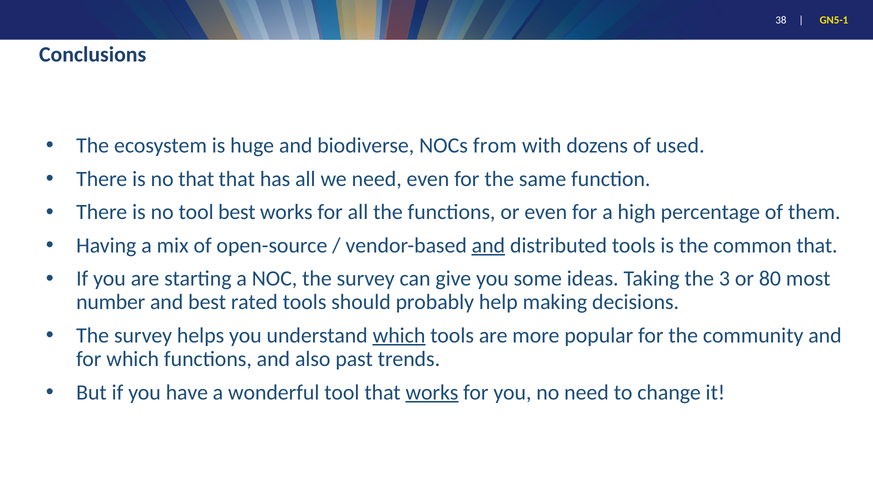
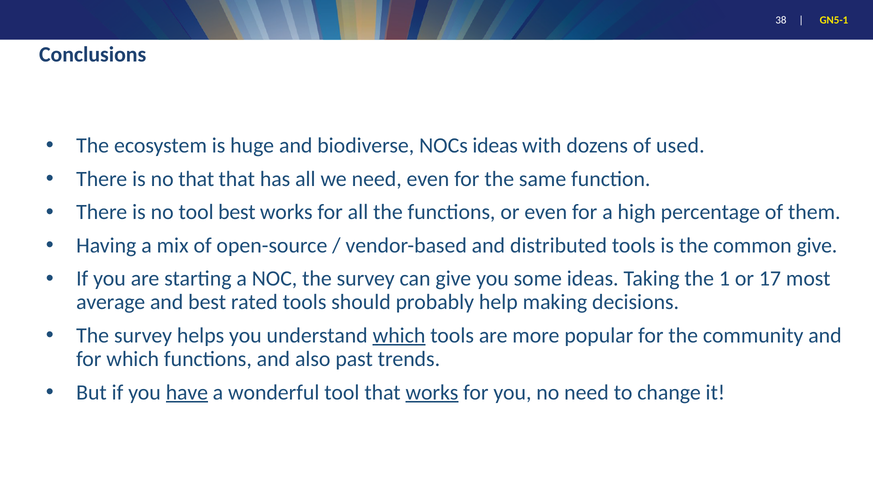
NOCs from: from -> ideas (495, 146)
and underline: present -> none (488, 245)
common that: that -> give (817, 245)
3: 3 -> 1 (725, 279)
80: 80 -> 17 (770, 279)
number: number -> average (111, 302)
have underline: none -> present (187, 392)
